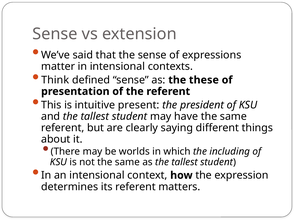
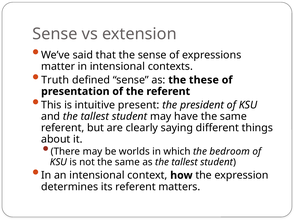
Think: Think -> Truth (55, 80)
including: including -> bedroom (230, 152)
